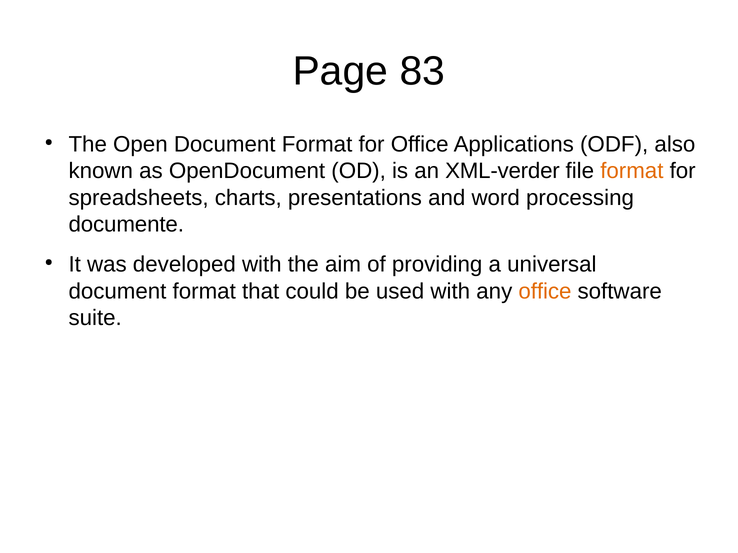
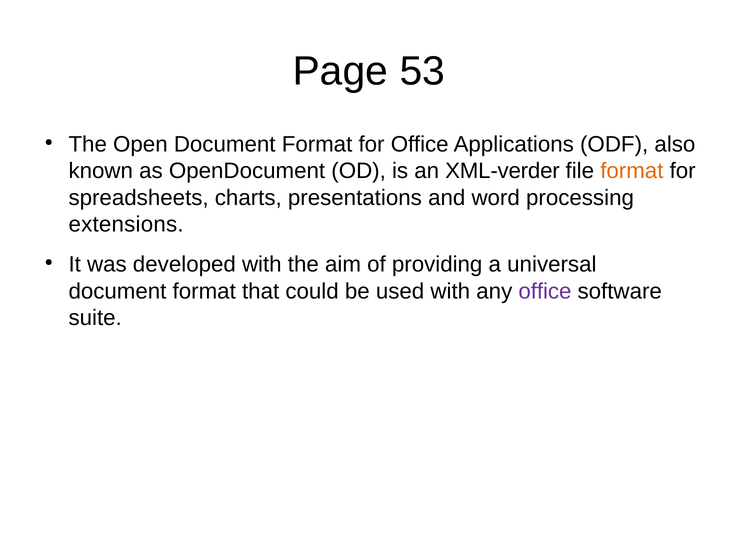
83: 83 -> 53 (422, 71)
documente: documente -> extensions (126, 225)
office colour: orange -> purple (545, 292)
